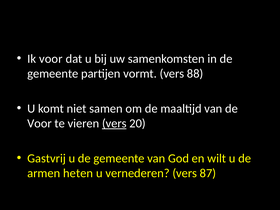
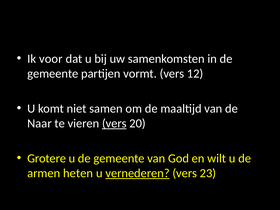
88: 88 -> 12 (195, 74)
Voor: Voor -> Naar (40, 123)
Gastvrij: Gastvrij -> Grotere (47, 158)
vernederen underline: none -> present (138, 173)
87: 87 -> 23 (208, 173)
